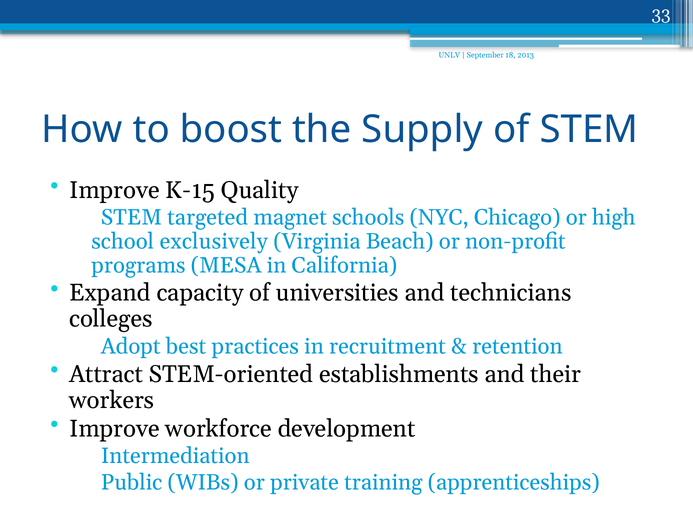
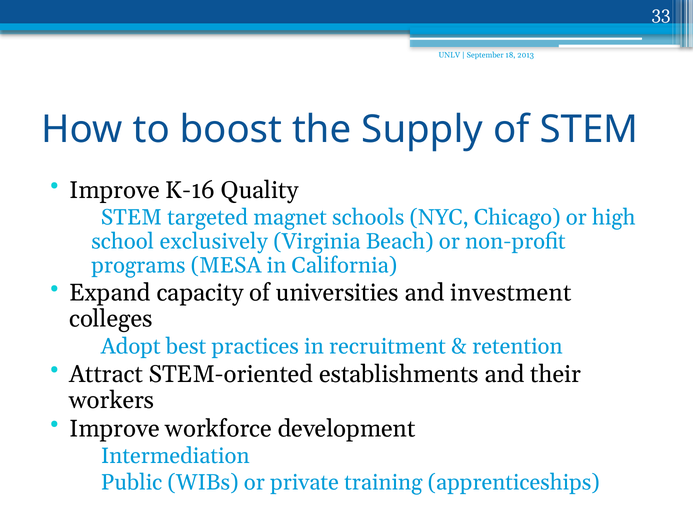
K-15: K-15 -> K-16 (190, 190)
technicians: technicians -> investment (511, 293)
